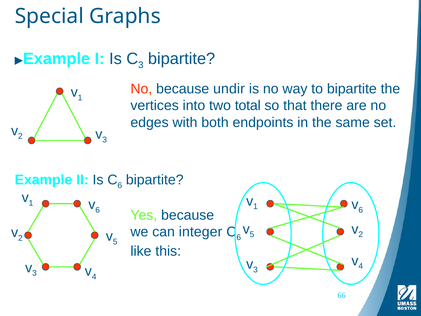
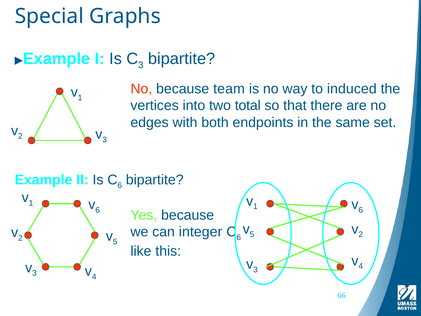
undir: undir -> team (229, 89)
to bipartite: bipartite -> induced (352, 89)
